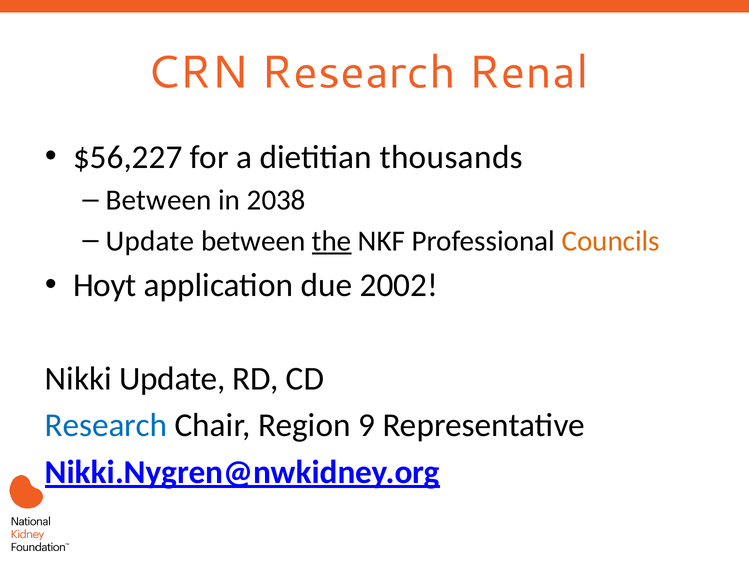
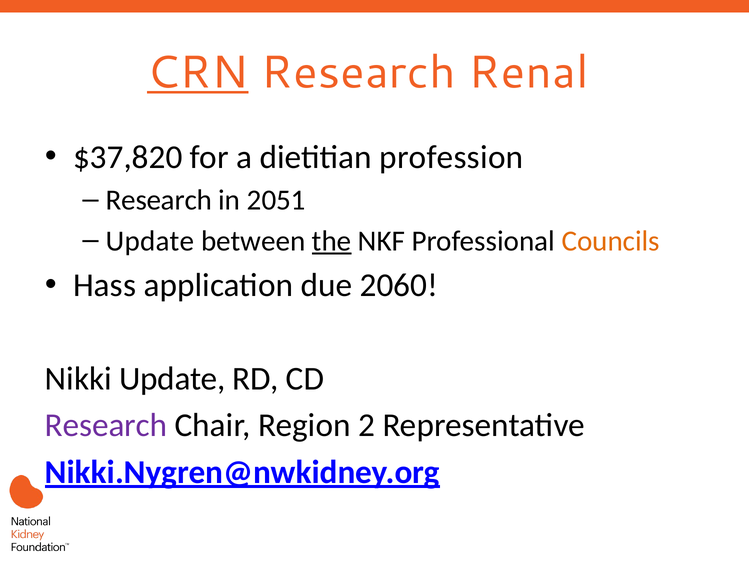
CRN underline: none -> present (198, 73)
$56,227: $56,227 -> $37,820 (128, 157)
thousands: thousands -> profession (451, 157)
Between: Between -> Research (159, 200)
2038: 2038 -> 2051 (276, 200)
Hoyt: Hoyt -> Hass (105, 285)
2002: 2002 -> 2060 (399, 285)
Research colour: blue -> purple (106, 425)
9: 9 -> 2 (367, 425)
